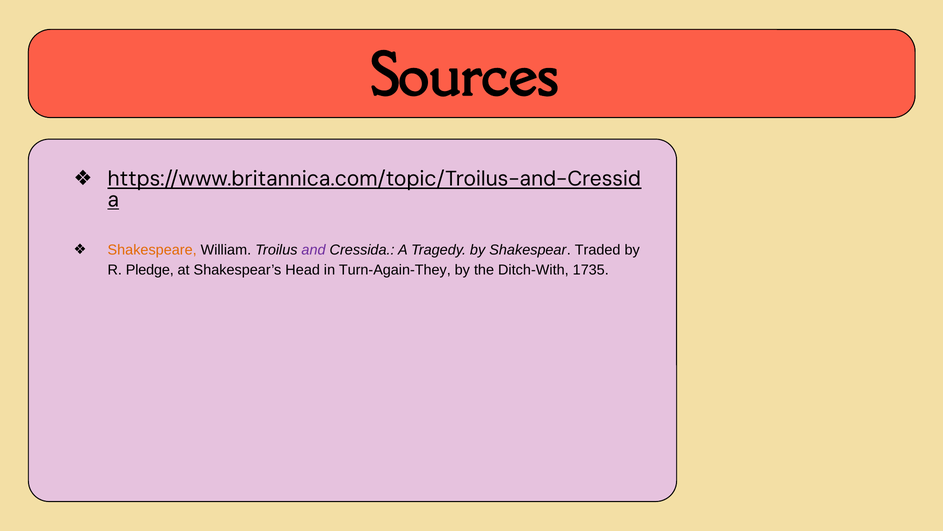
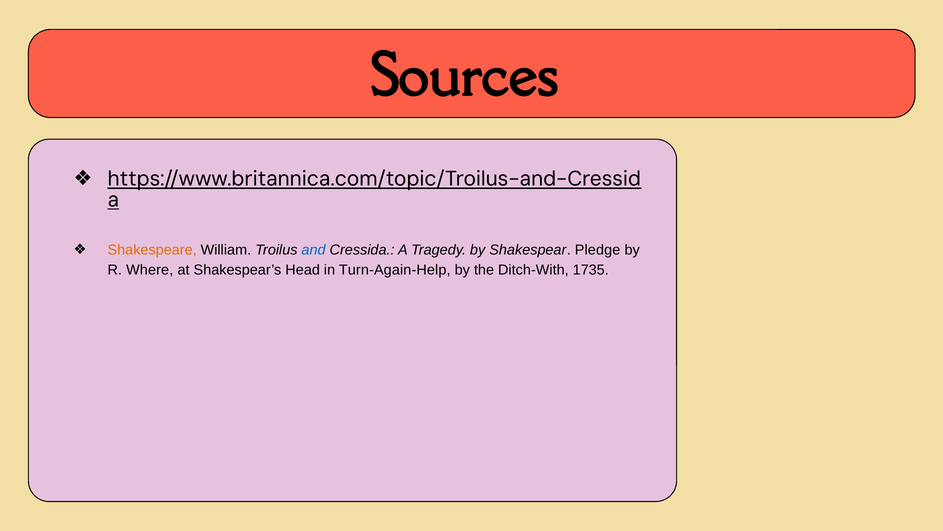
and colour: purple -> blue (314, 250)
Traded: Traded -> Pledge (598, 250)
Pledge: Pledge -> Where (150, 270)
Turn-Again-They: Turn-Again-They -> Turn-Again-Help (395, 270)
